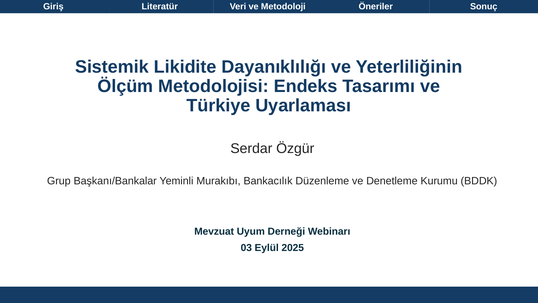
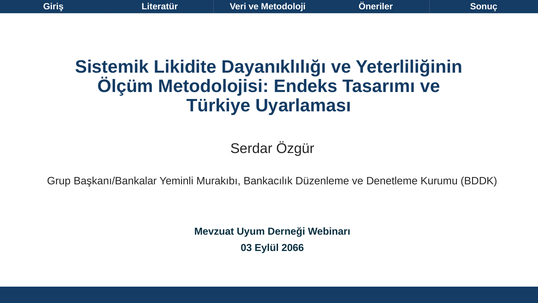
2025: 2025 -> 2066 (293, 248)
